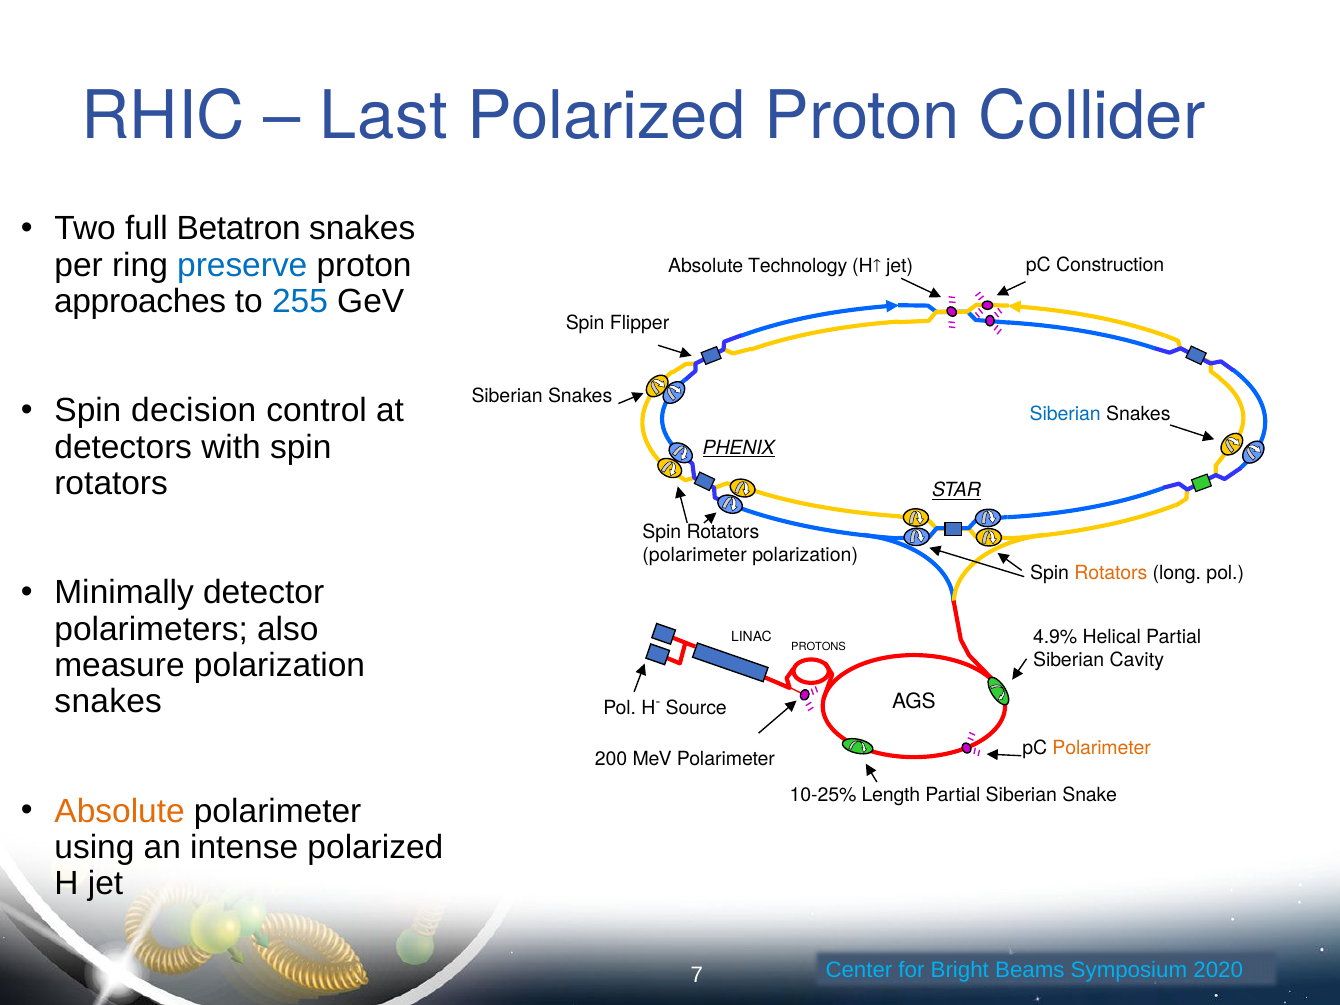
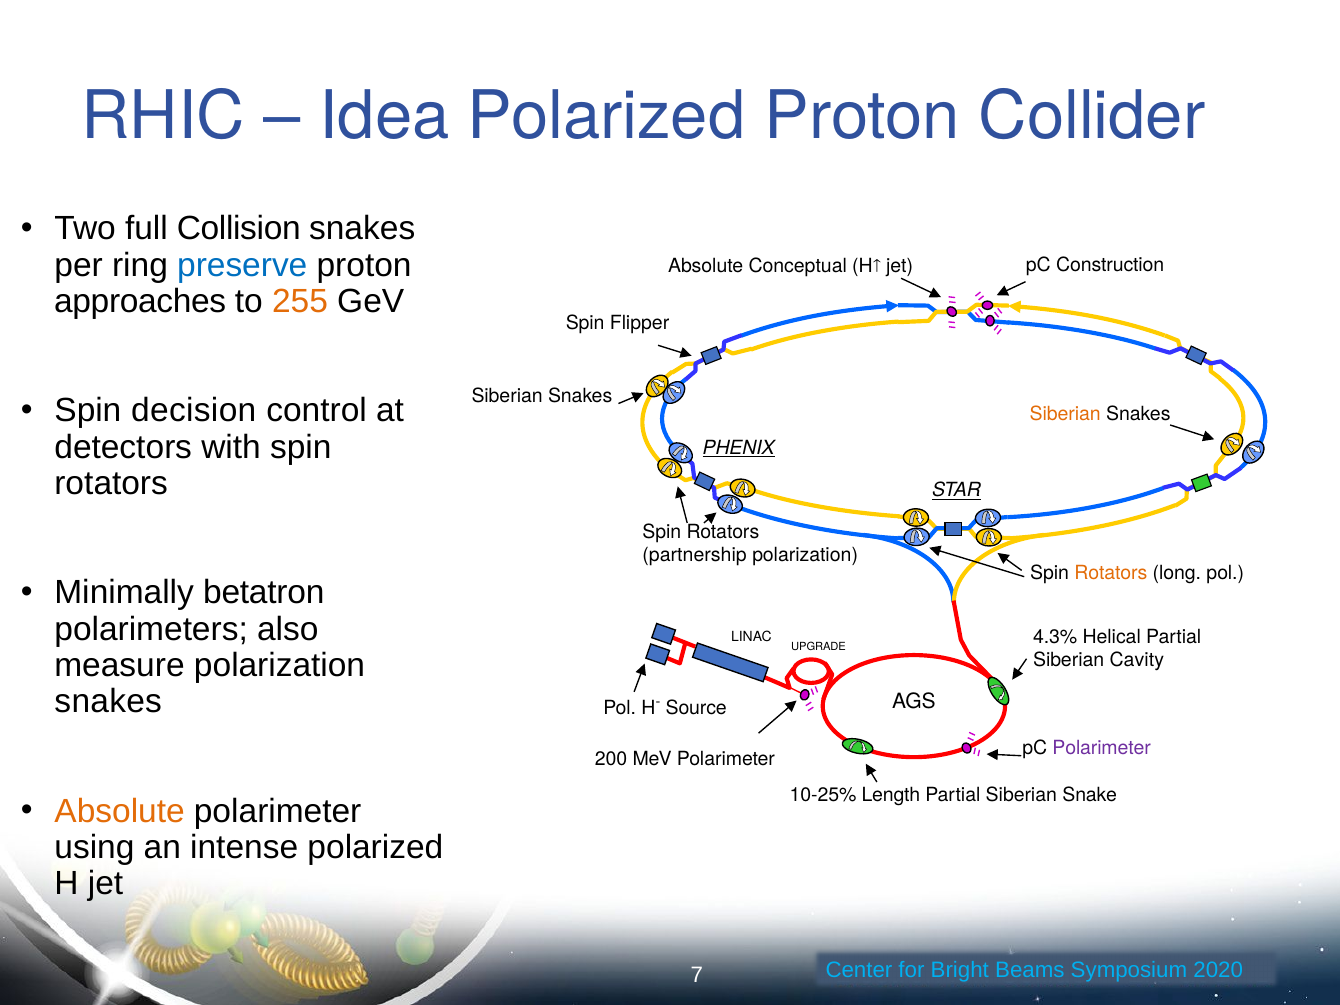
Last: Last -> Idea (384, 116)
Betatron: Betatron -> Collision (239, 229)
Technology: Technology -> Conceptual (798, 266)
255 colour: blue -> orange (300, 301)
Siberian colour: blue -> orange (1065, 415)
polarimeter: polarimeter -> partnership (695, 556)
detector: detector -> betatron (264, 593)
4.9%: 4.9% -> 4.3% (1055, 637)
PROTONS: PROTONS -> UPGRADE (819, 647)
Polarimeter colour: orange -> purple (1102, 748)
